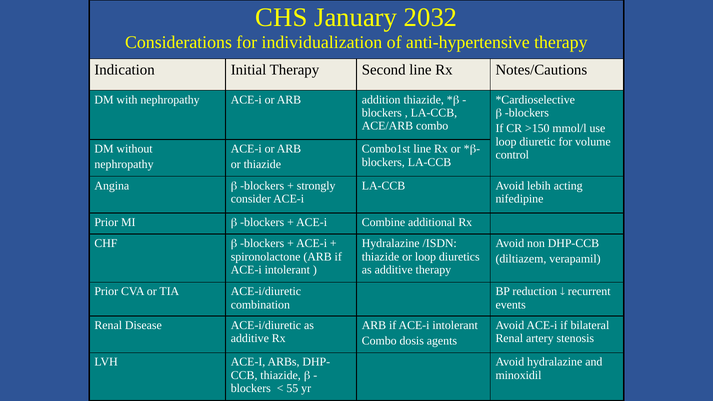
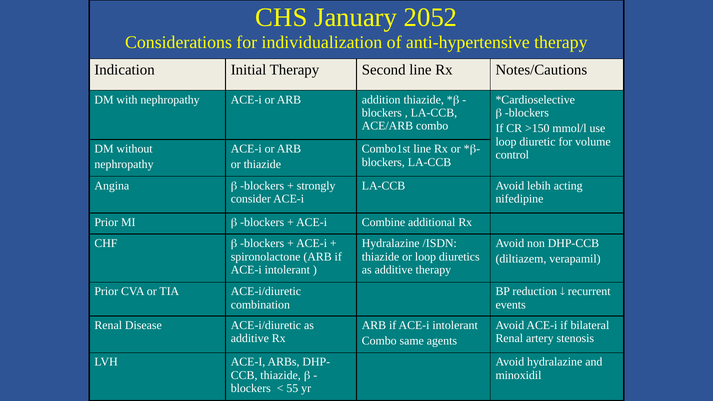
2032: 2032 -> 2052 (431, 18)
dosis: dosis -> same (412, 341)
